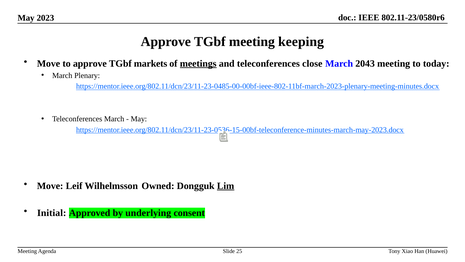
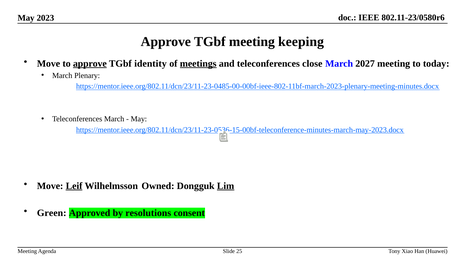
approve underline: none -> present (90, 63)
markets: markets -> identity (150, 63)
2043: 2043 -> 2027 (365, 63)
Leif underline: none -> present (74, 185)
Initial: Initial -> Green (52, 213)
underlying: underlying -> resolutions (148, 213)
